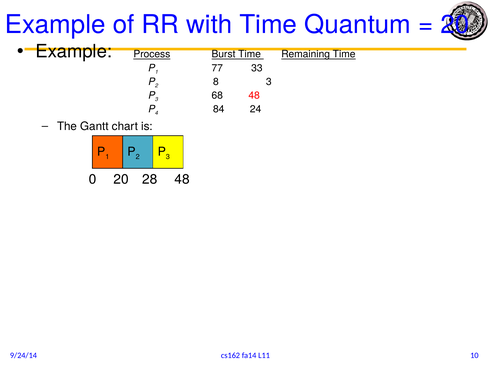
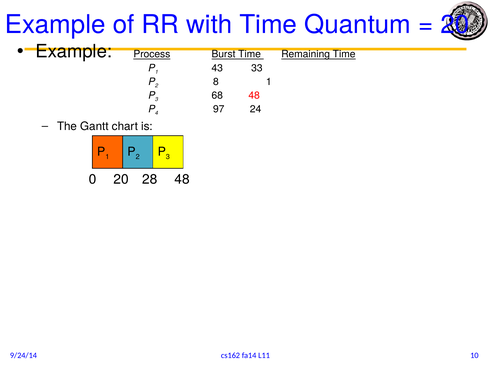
77: 77 -> 43 (217, 68)
8 3: 3 -> 1 (269, 82)
84: 84 -> 97 (219, 109)
